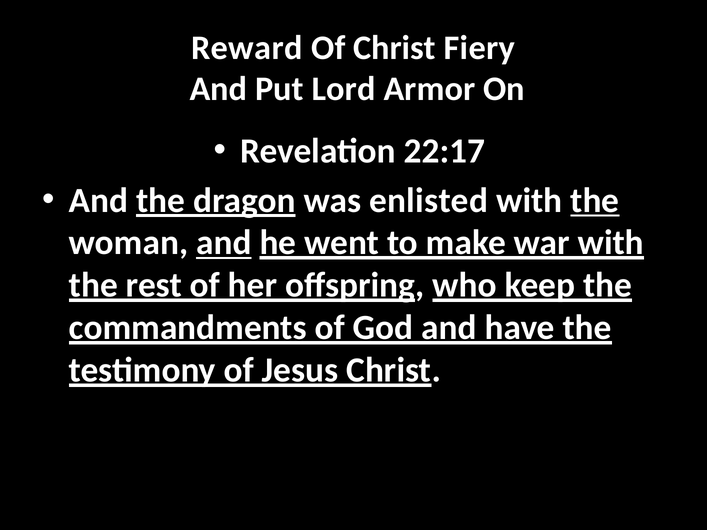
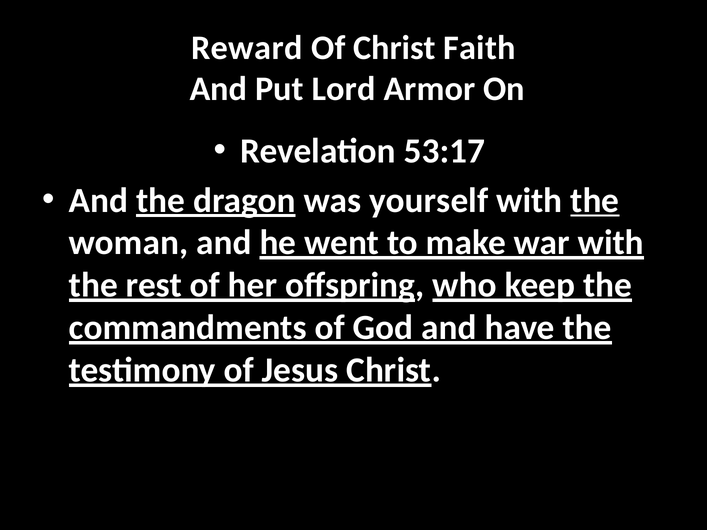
Fiery: Fiery -> Faith (480, 48)
22:17: 22:17 -> 53:17 (444, 151)
enlisted: enlisted -> yourself (429, 200)
and underline: present -> none (224, 243)
